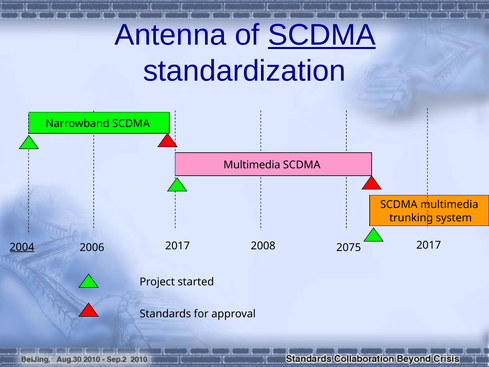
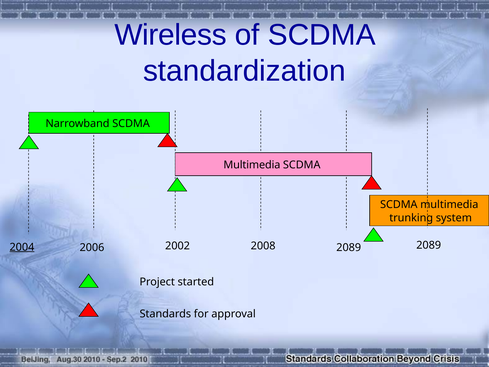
Antenna: Antenna -> Wireless (171, 35)
SCDMA underline: present -> none (322, 35)
2017: 2017 -> 2089 (429, 245)
2006 2017: 2017 -> 2002 (178, 246)
2008 2075: 2075 -> 2089 (349, 247)
